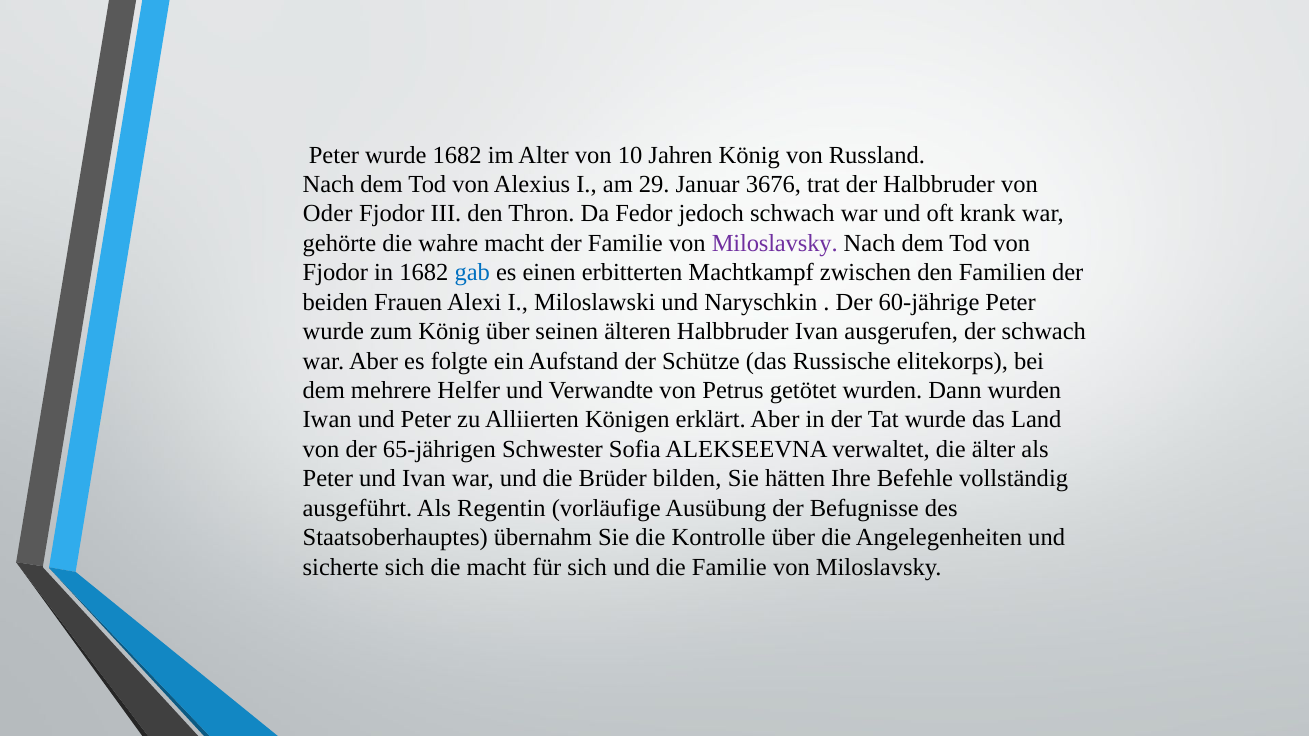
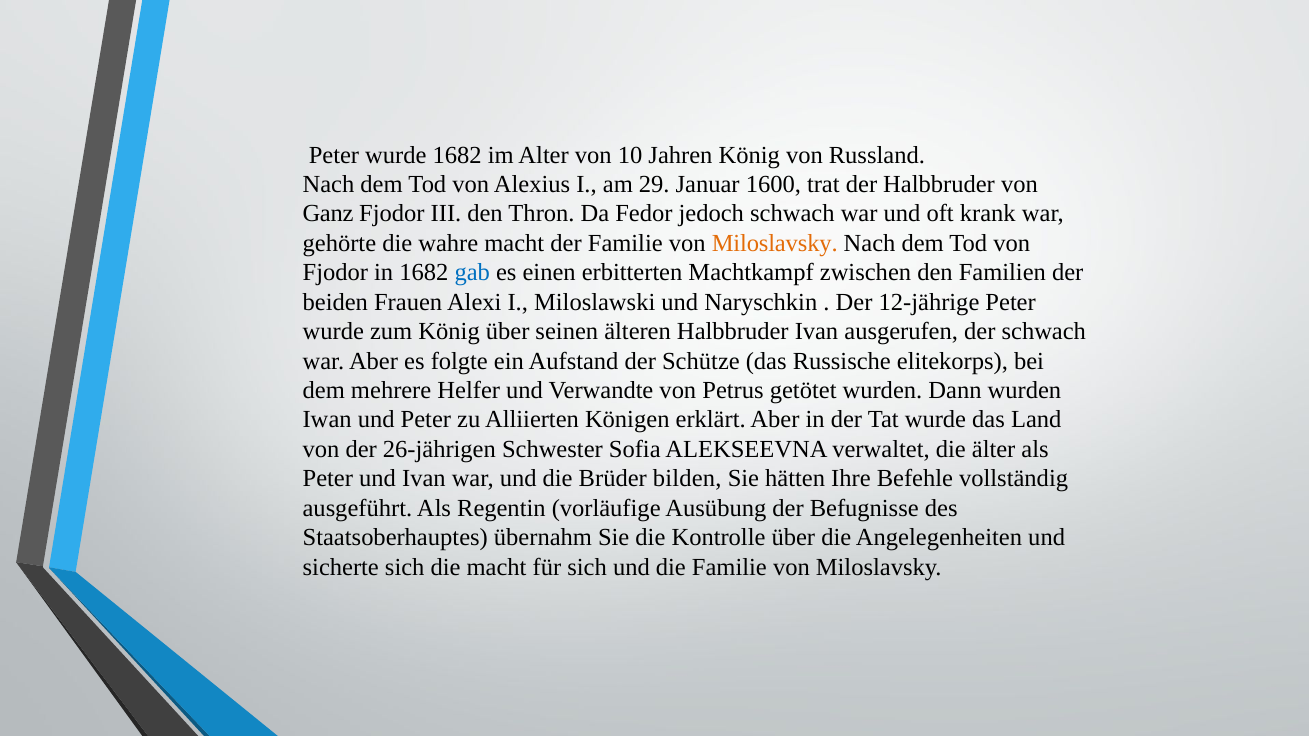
3676: 3676 -> 1600 (773, 184)
Oder: Oder -> Ganz (328, 214)
Miloslavsky colour: purple -> orange (775, 243)
60-jährige: 60-jährige -> 12-jährige (929, 302)
65-jährigen: 65-jährigen -> 26-jährigen (439, 449)
